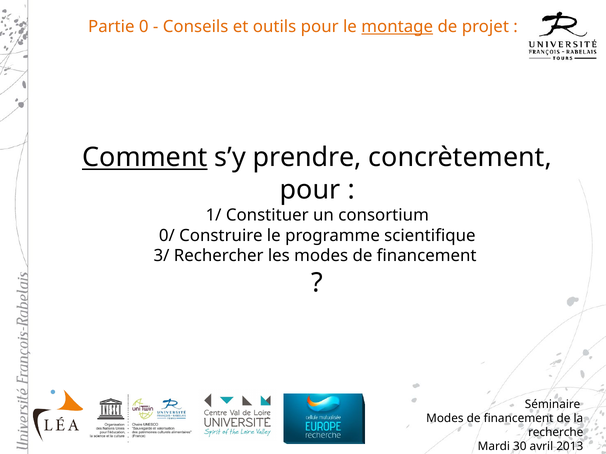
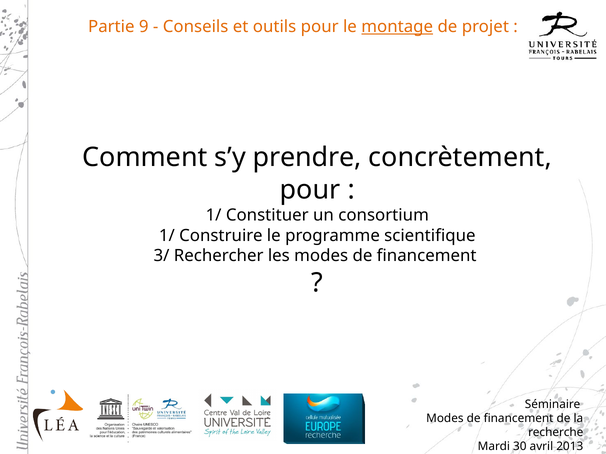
0: 0 -> 9 (144, 27)
Comment underline: present -> none (145, 158)
0/: 0/ -> 1/ (167, 236)
